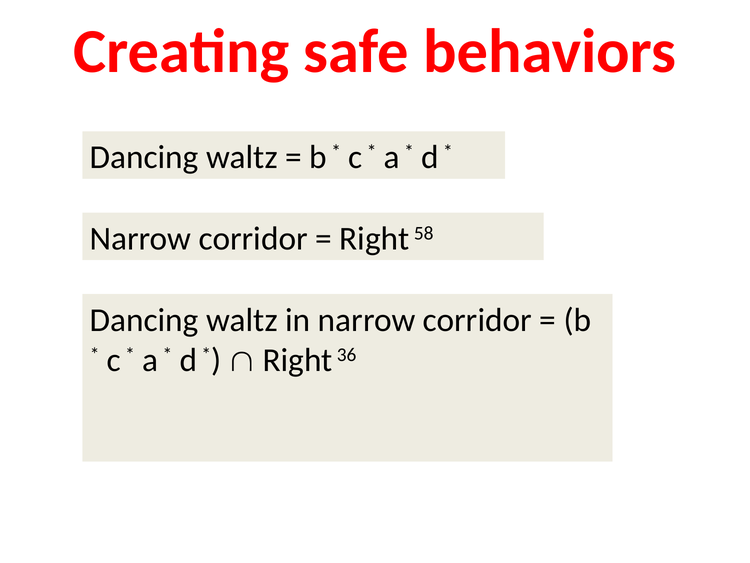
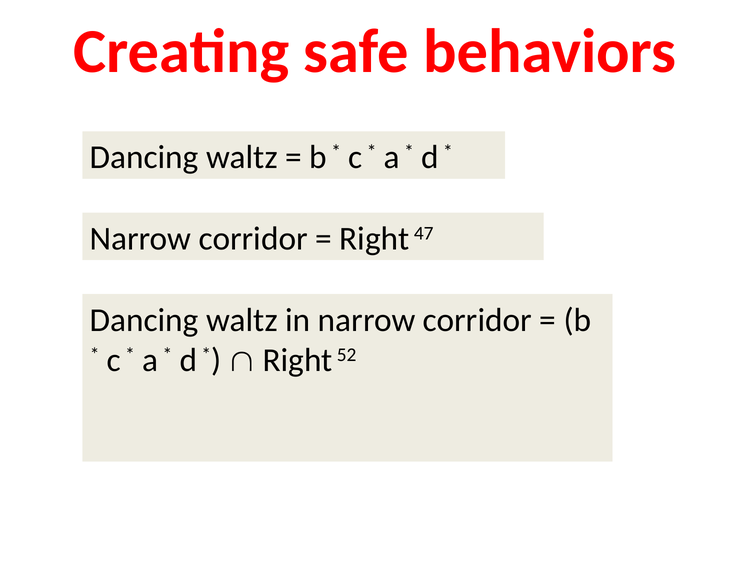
58: 58 -> 47 (424, 233)
36: 36 -> 52 (347, 354)
